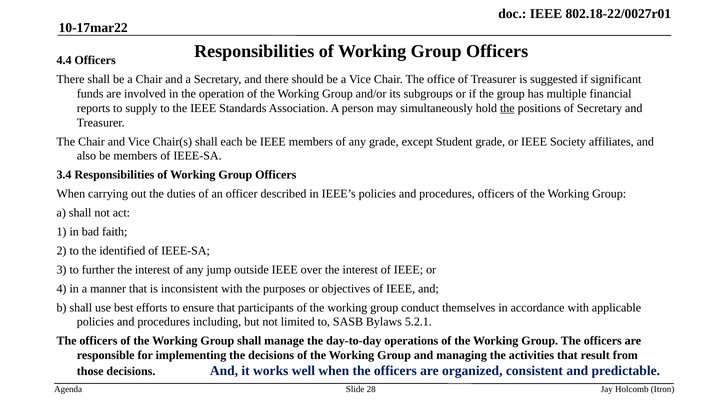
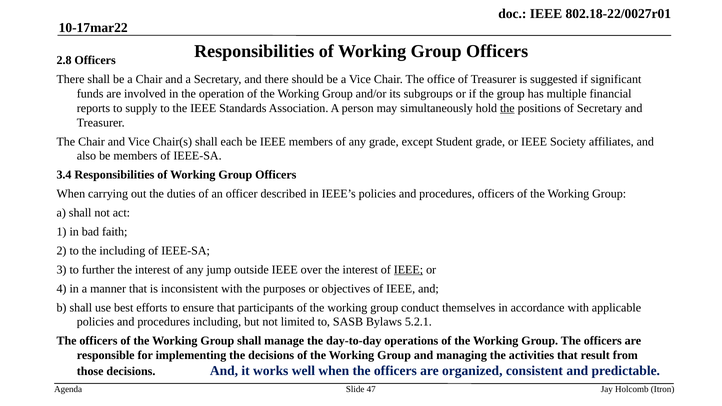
4.4: 4.4 -> 2.8 (64, 60)
the identified: identified -> including (122, 251)
IEEE underline: none -> present (408, 270)
28: 28 -> 47 (371, 390)
